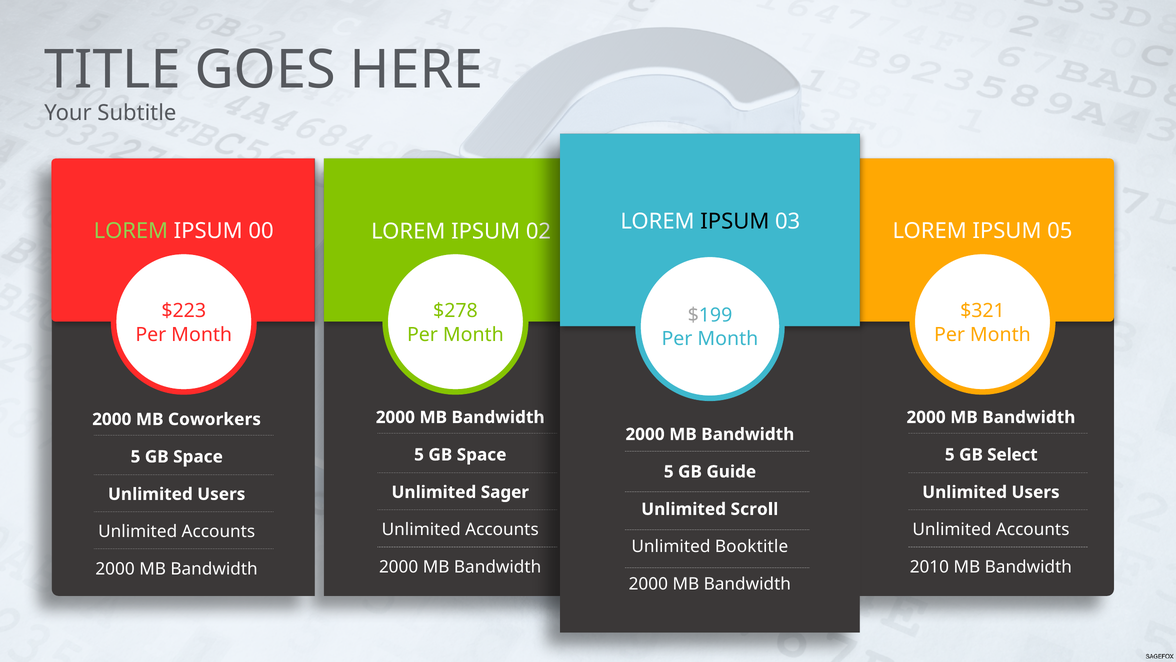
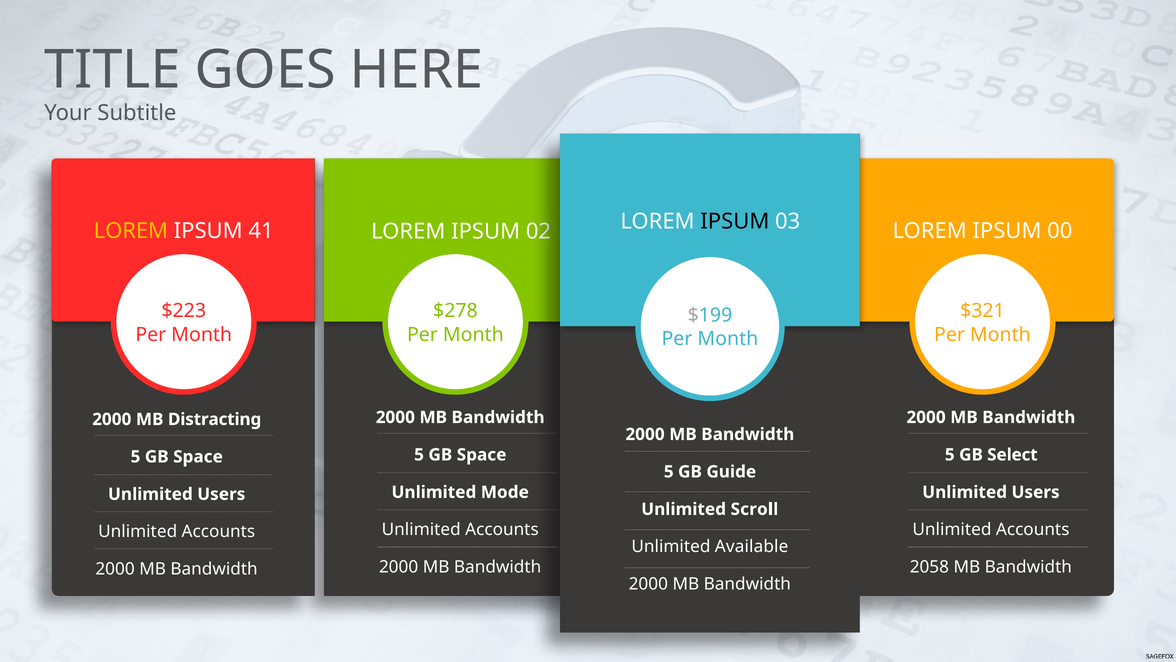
LOREM colour: light green -> yellow (131, 231)
00: 00 -> 41 (261, 231)
05: 05 -> 00 (1060, 231)
Coworkers: Coworkers -> Distracting (215, 419)
Sager: Sager -> Mode (505, 492)
Booktitle: Booktitle -> Available (752, 546)
2010: 2010 -> 2058 (929, 567)
